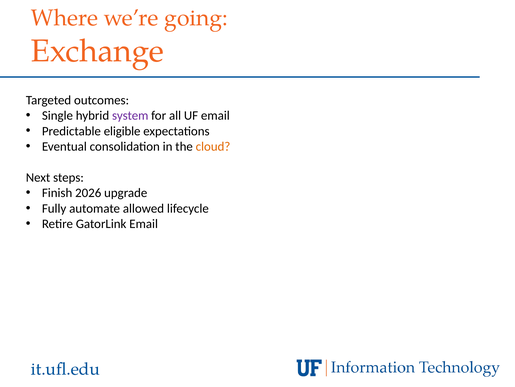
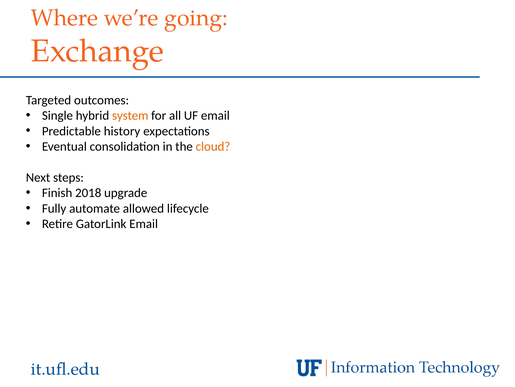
system colour: purple -> orange (130, 115)
eligible: eligible -> history (122, 131)
2026: 2026 -> 2018 (88, 193)
